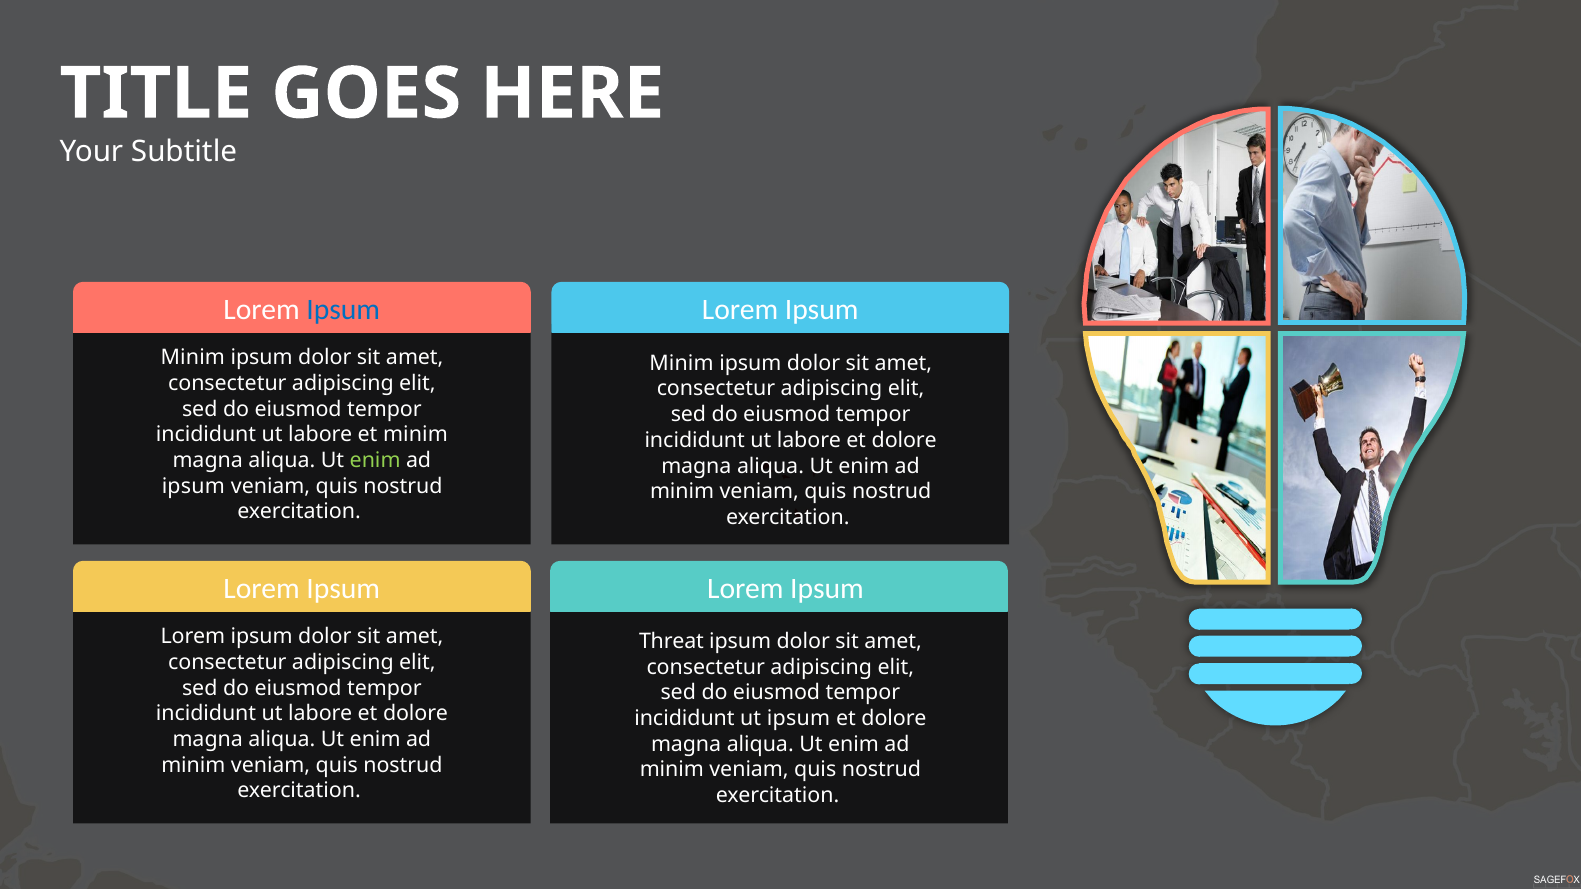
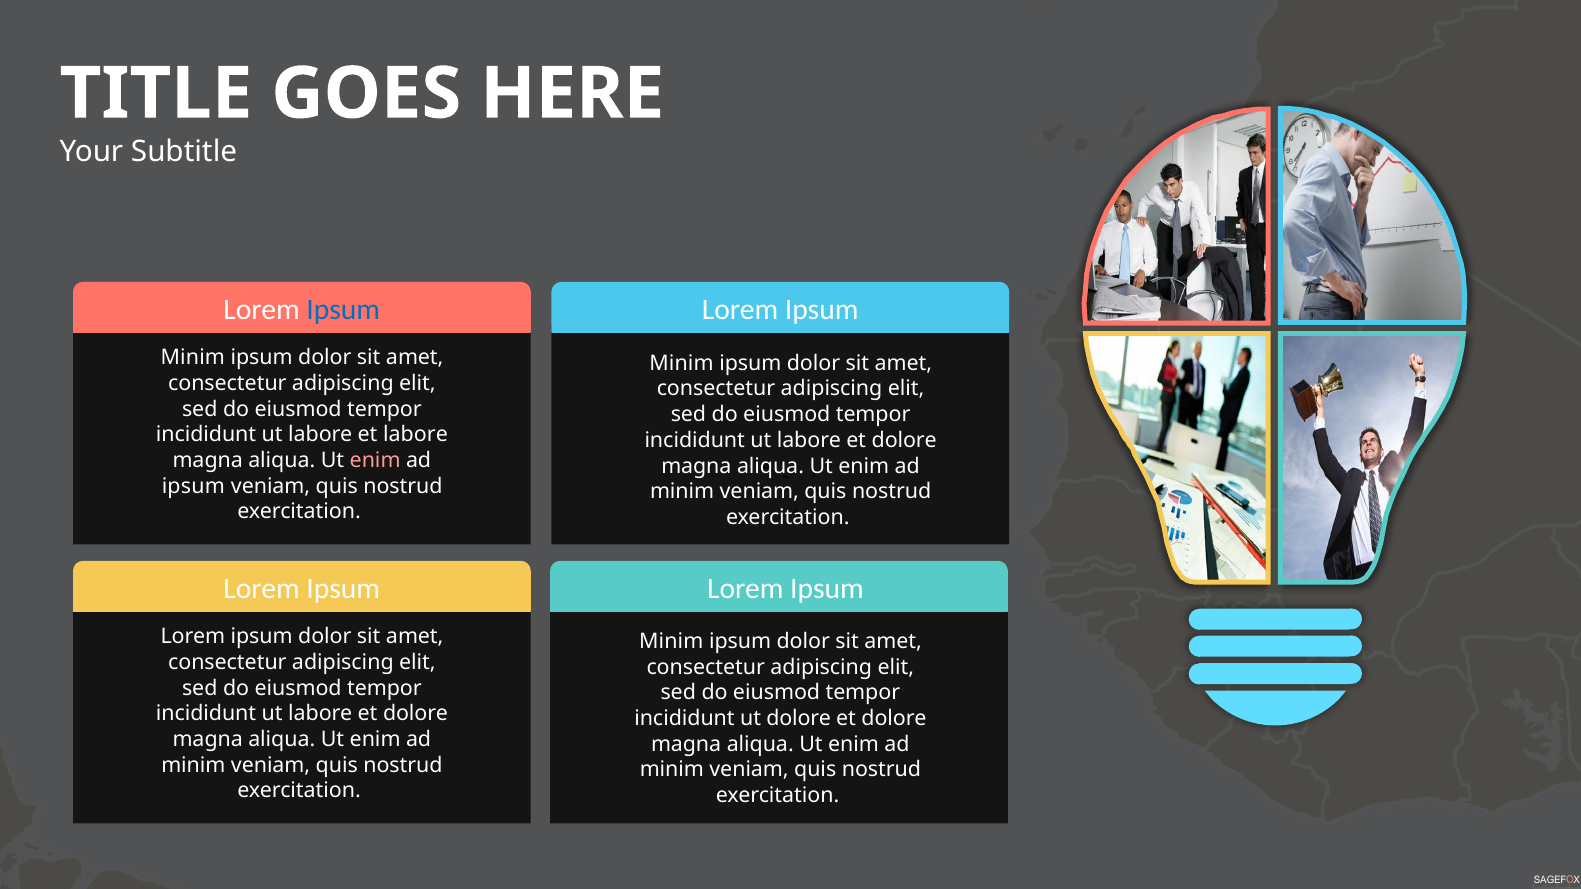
et minim: minim -> labore (415, 435)
enim colour: light green -> pink (375, 461)
Threat: Threat -> Minim (671, 641)
ut ipsum: ipsum -> dolore (799, 719)
